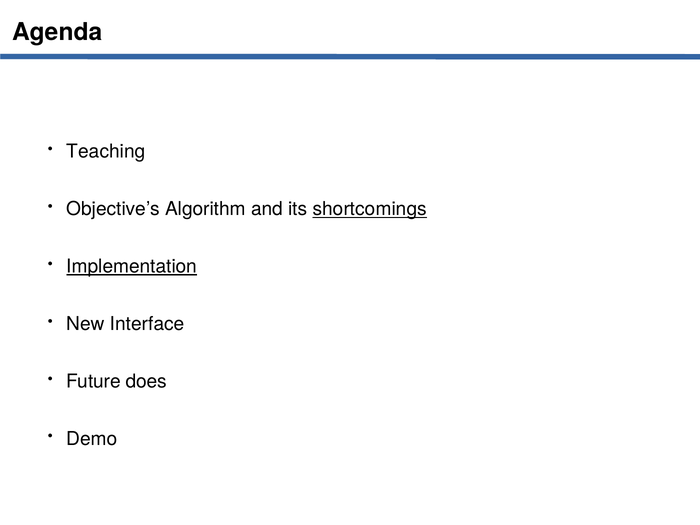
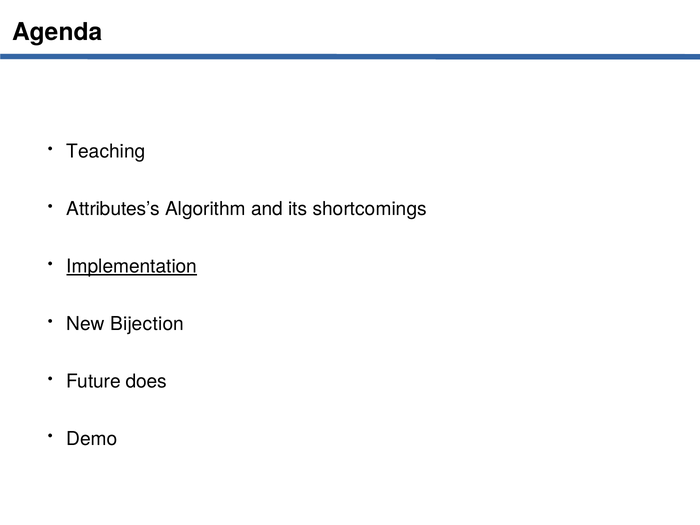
Objective’s: Objective’s -> Attributes’s (113, 209)
shortcomings underline: present -> none (370, 209)
Interface: Interface -> Bijection (147, 324)
